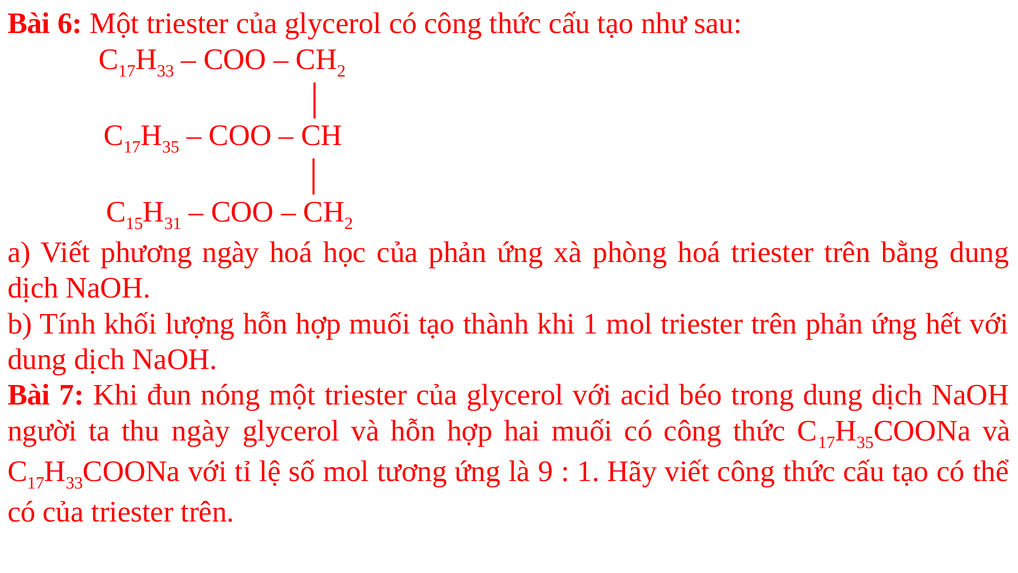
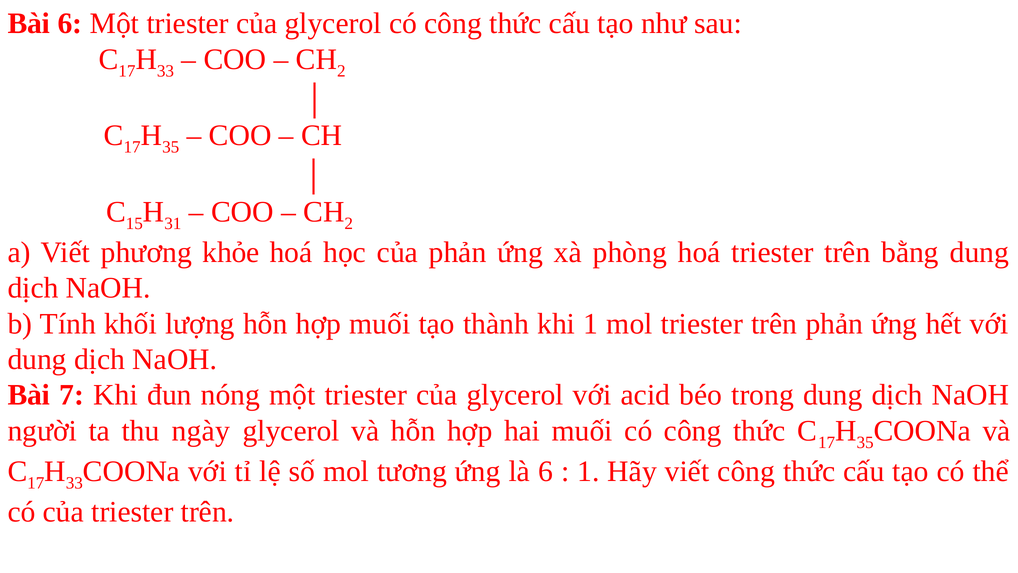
phương ngày: ngày -> khỏe (231, 252)
là 9: 9 -> 6 (546, 471)
